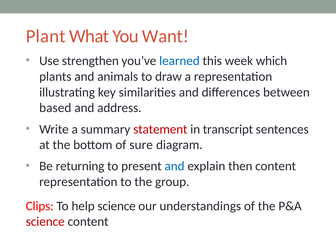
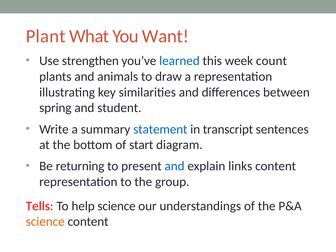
which: which -> count (271, 61)
based: based -> spring (55, 108)
address: address -> student (119, 108)
statement colour: red -> blue (160, 129)
sure: sure -> start (141, 145)
then: then -> links (240, 166)
Clips: Clips -> Tells (40, 206)
science colour: red -> orange (45, 222)
